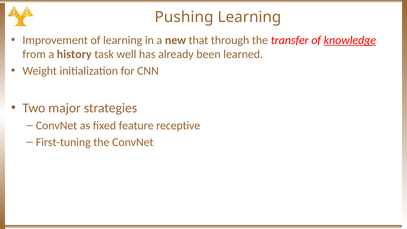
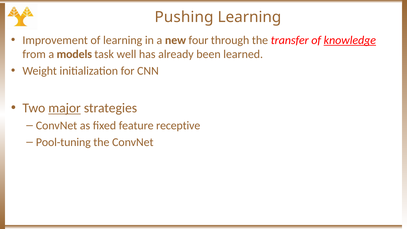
that: that -> four (198, 40)
history: history -> models (74, 54)
major underline: none -> present (65, 108)
First-tuning: First-tuning -> Pool-tuning (63, 142)
